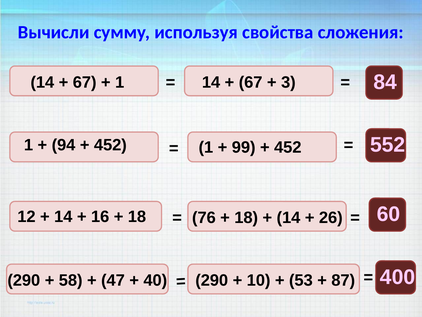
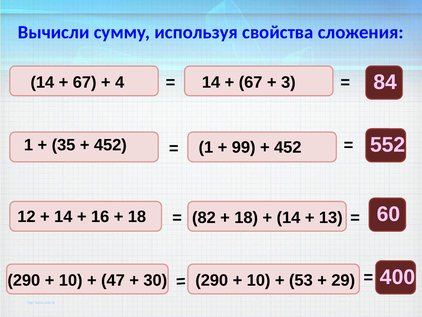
1: 1 -> 4 (120, 82)
94: 94 -> 35 (64, 145)
76: 76 -> 82 (204, 217)
26: 26 -> 13 (331, 217)
58: 58 -> 10 (71, 280)
40: 40 -> 30 (155, 280)
87: 87 -> 29 (343, 280)
